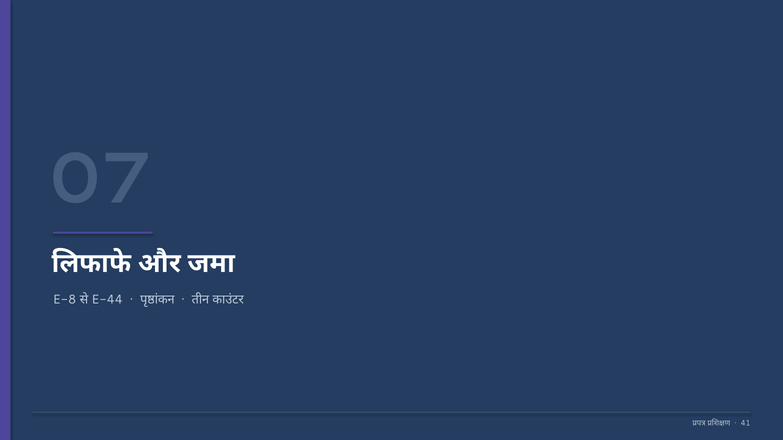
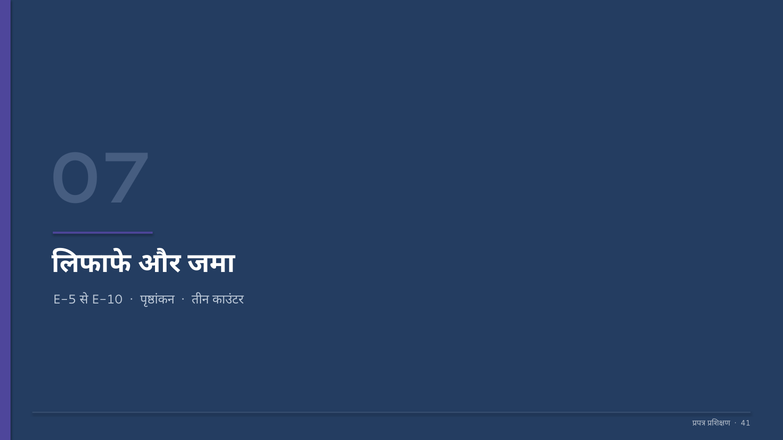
E-8: E-8 -> E-5 (65, 300)
E-44: E-44 -> E-10 (107, 300)
